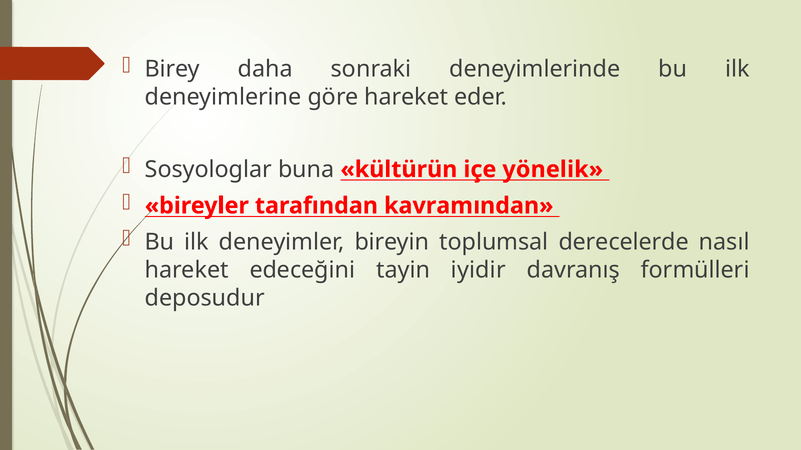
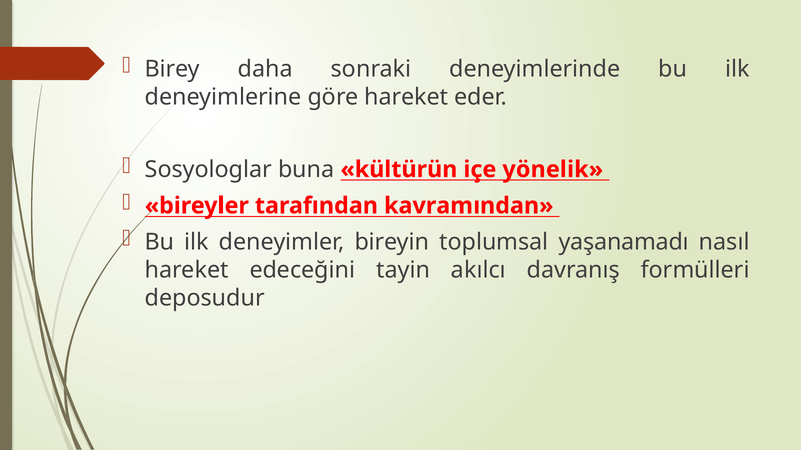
derecelerde: derecelerde -> yaşanamadı (624, 242)
iyidir: iyidir -> akılcı (478, 270)
